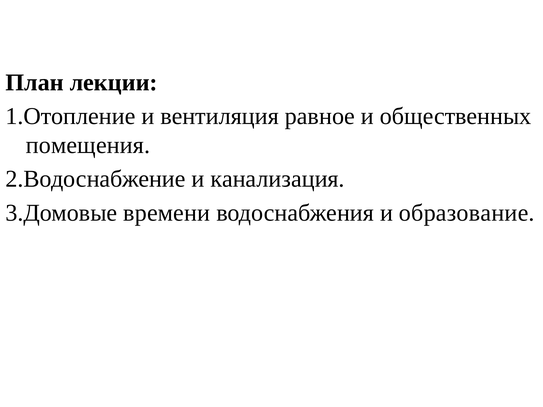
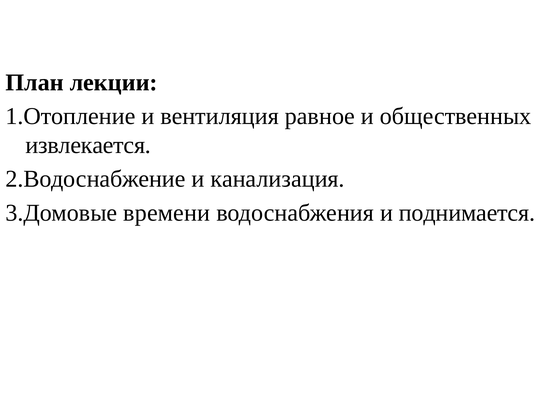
помещения: помещения -> извлекается (88, 145)
образование: образование -> поднимается (467, 213)
